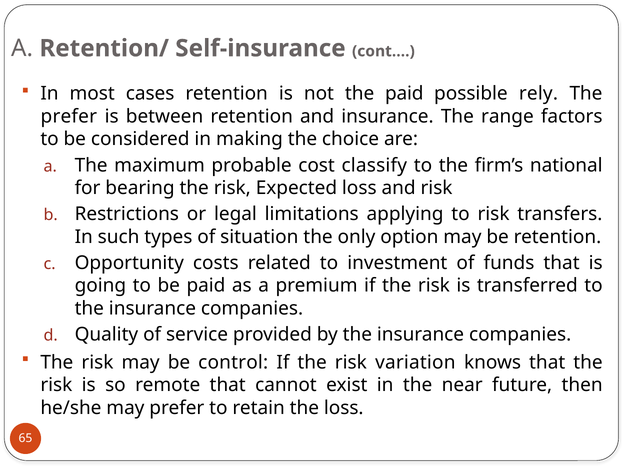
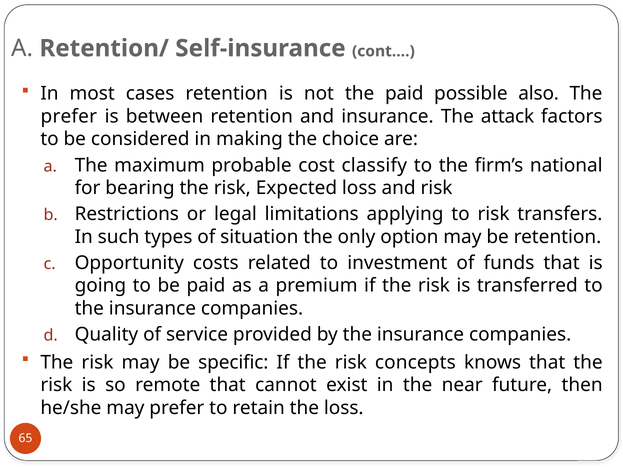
rely: rely -> also (539, 94)
range: range -> attack (507, 116)
control: control -> specific (233, 362)
variation: variation -> concepts (415, 362)
